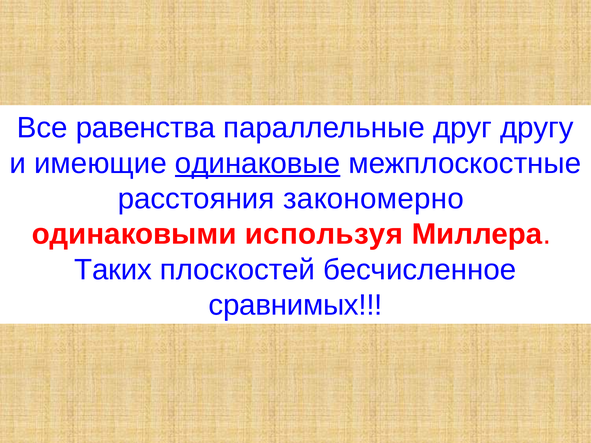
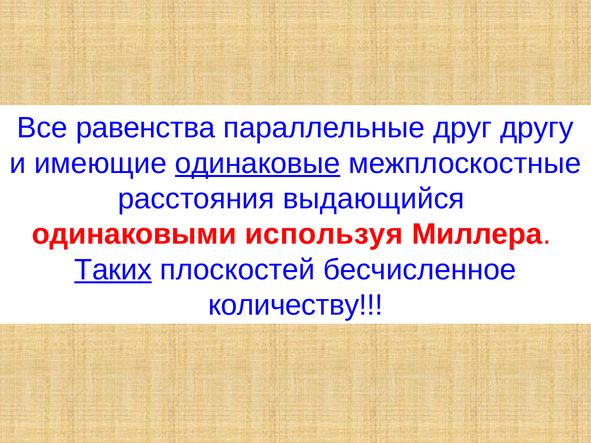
закономерно: закономерно -> выдающийся (374, 199)
Таких underline: none -> present (113, 270)
сравнимых: сравнимых -> количеству (296, 305)
